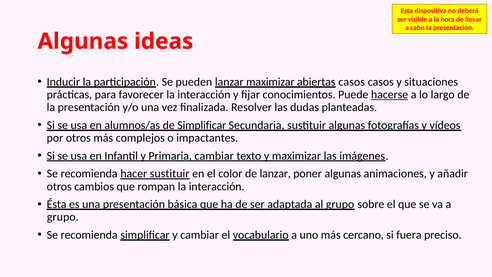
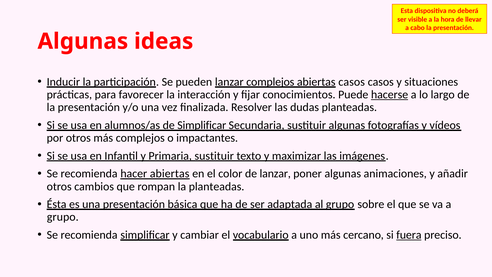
lanzar maximizar: maximizar -> complejos (270, 82)
Primaria cambiar: cambiar -> sustituir (214, 156)
hacer sustituir: sustituir -> abiertas (170, 174)
rompan la interacción: interacción -> planteadas (217, 186)
fuera underline: none -> present (409, 235)
